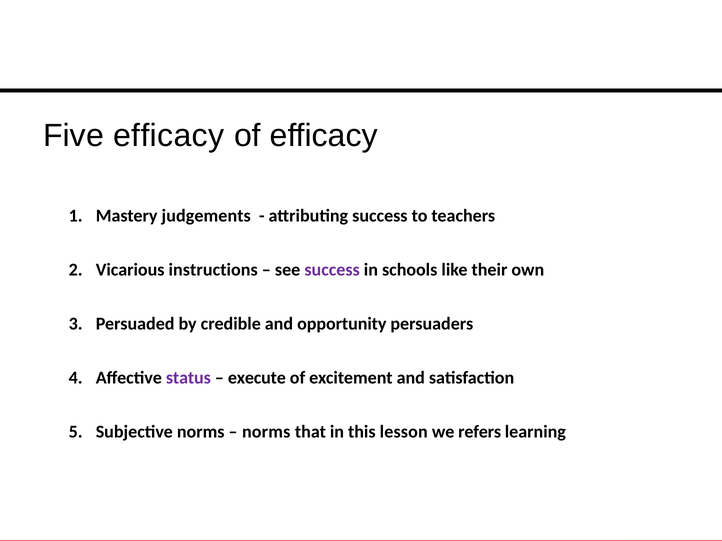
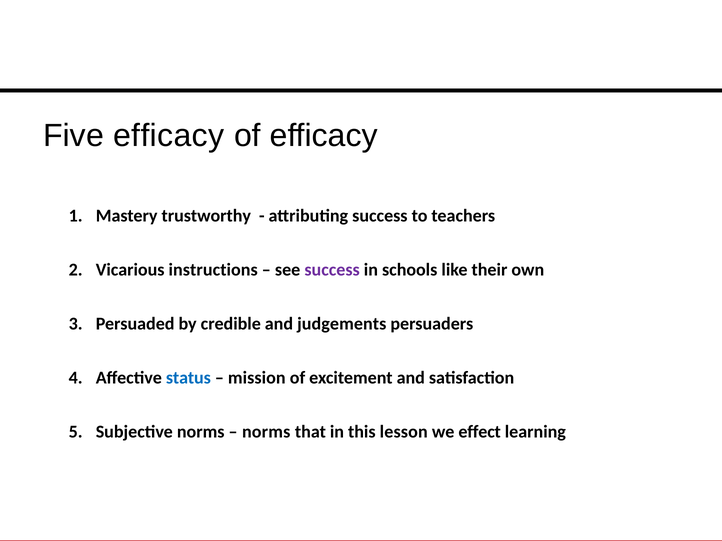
judgements: judgements -> trustworthy (206, 216)
opportunity: opportunity -> judgements (342, 324)
status colour: purple -> blue (188, 378)
execute: execute -> mission (257, 378)
refers: refers -> effect (480, 432)
